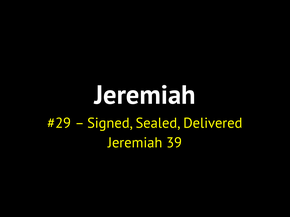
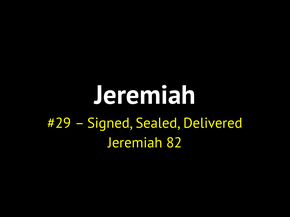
39: 39 -> 82 (174, 143)
